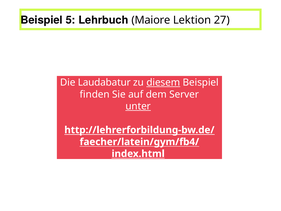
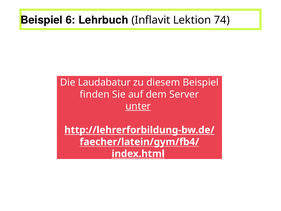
5: 5 -> 6 (71, 20)
Maiore: Maiore -> Inflavit (151, 20)
27: 27 -> 74 (222, 20)
diesem underline: present -> none (163, 82)
